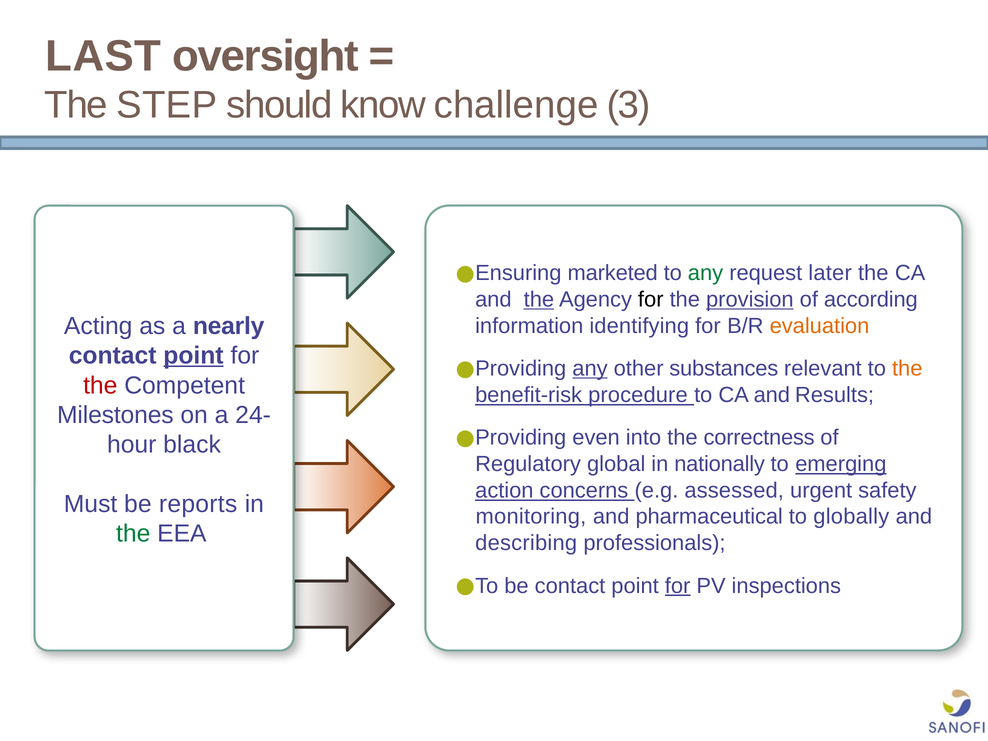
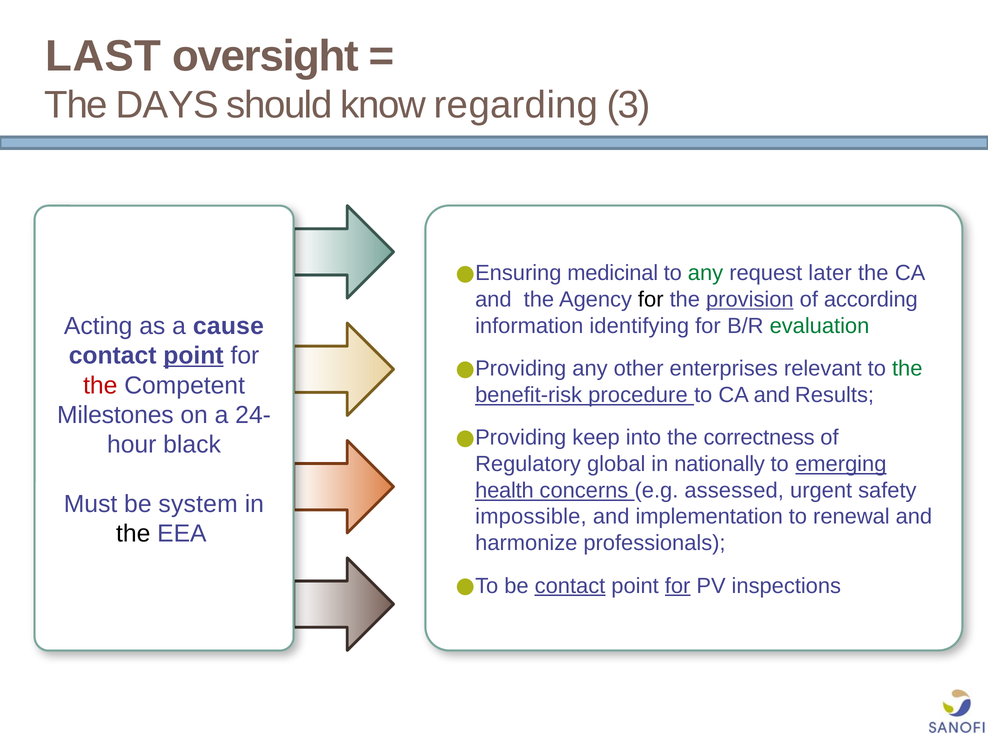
STEP: STEP -> DAYS (167, 105)
challenge: challenge -> regarding (516, 105)
marketed: marketed -> medicinal (613, 273)
the underline: present -> none (539, 300)
nearly: nearly -> cause (228, 326)
evaluation colour: orange -> green (819, 326)
any underline: present -> none (590, 369)
substances: substances -> enterprises (724, 369)
the colour: orange -> green (907, 369)
even: even -> keep (596, 438)
action: action -> health (504, 490)
reports: reports -> system (198, 504)
monitoring: monitoring -> impossible (531, 517)
pharmaceutical: pharmaceutical -> implementation (709, 517)
globally: globally -> renewal (851, 517)
the colour: green -> black (133, 534)
describing: describing -> harmonize (526, 543)
contact underline: none -> present (570, 586)
